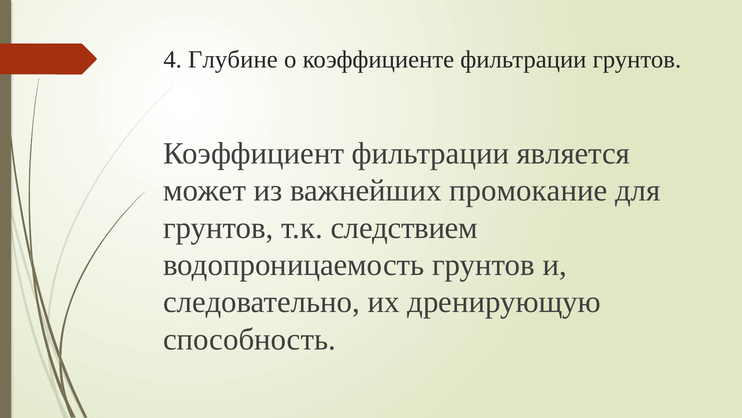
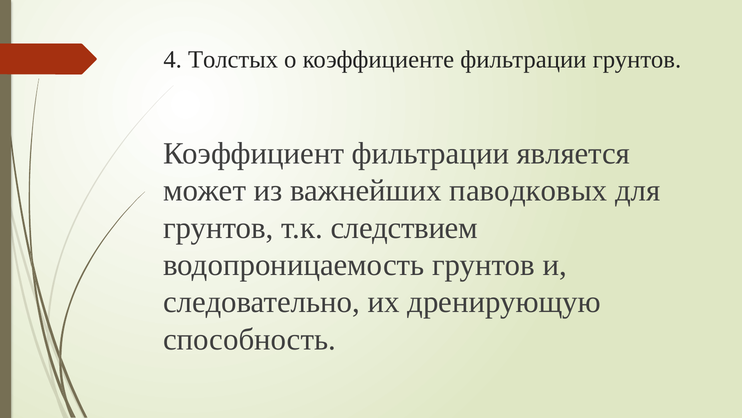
Глубине: Глубине -> Толстых (233, 59)
промокание: промокание -> паводковых (528, 190)
